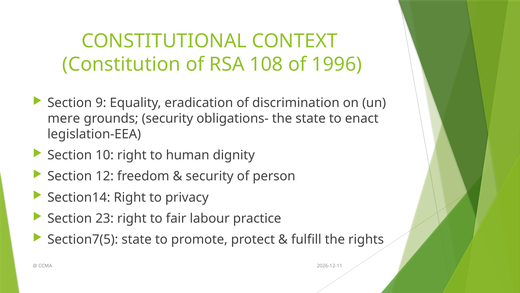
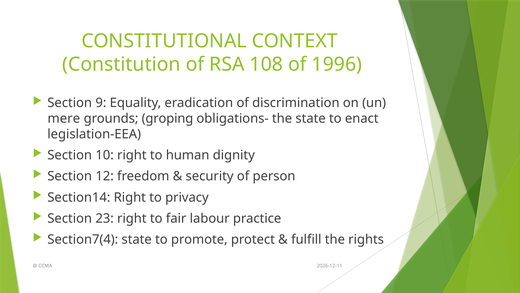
grounds security: security -> groping (168, 118)
Section7(5: Section7(5 -> Section7(4 (83, 239)
